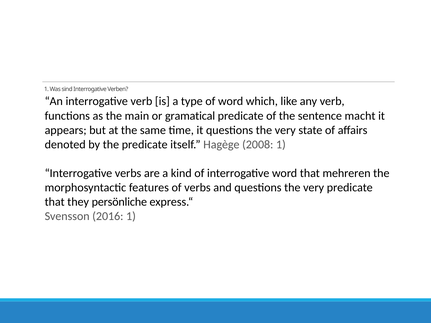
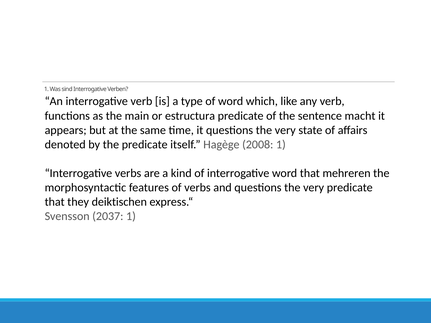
gramatical: gramatical -> estructura (190, 116)
persönliche: persönliche -> deiktischen (119, 202)
2016: 2016 -> 2037 (108, 216)
